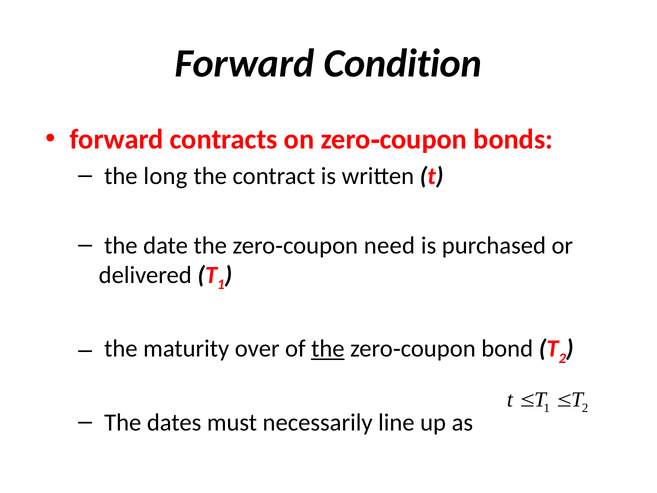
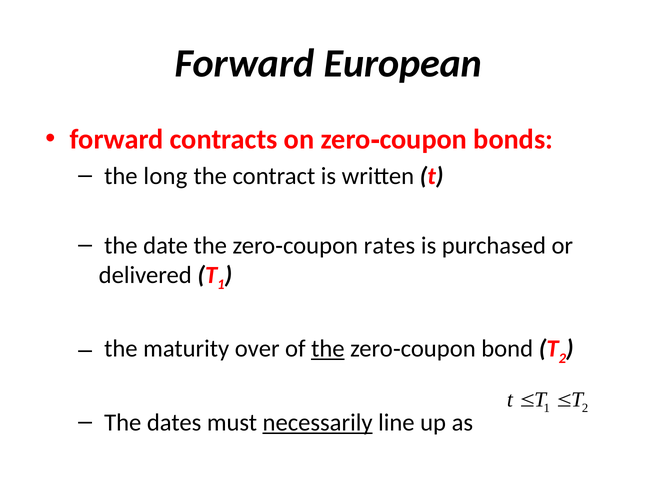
Condition: Condition -> European (403, 64)
need: need -> rates (389, 245)
necessarily underline: none -> present (318, 422)
